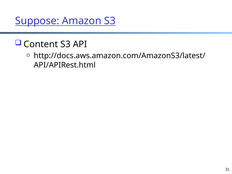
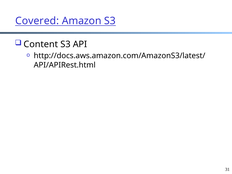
Suppose: Suppose -> Covered (37, 21)
